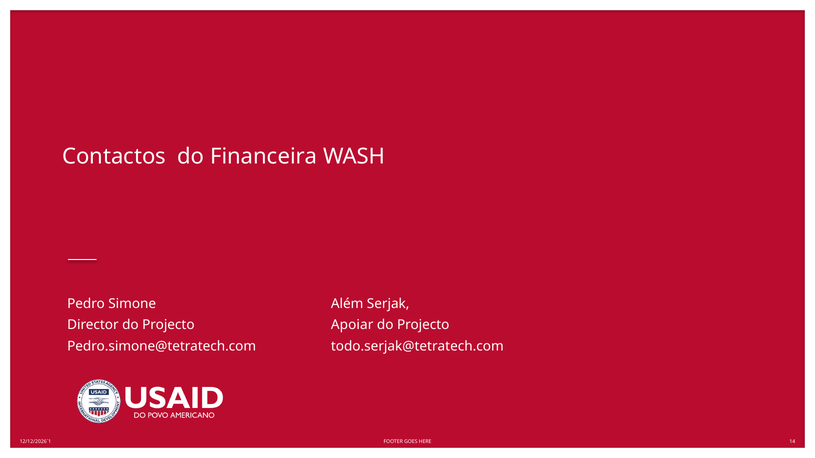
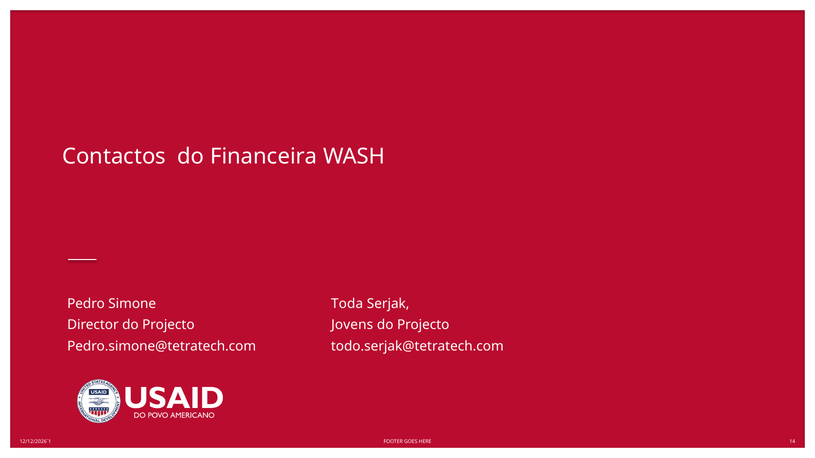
Além: Além -> Toda (347, 304)
Apoiar: Apoiar -> Jovens (352, 325)
